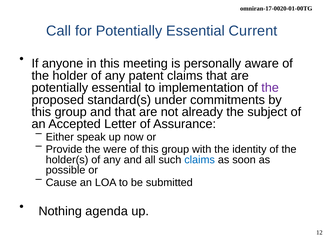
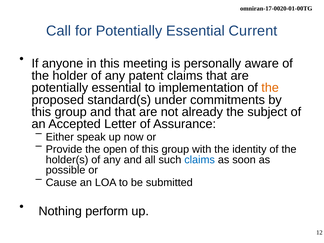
the colour: purple -> orange (270, 88)
were: were -> open (115, 149)
agenda: agenda -> perform (107, 211)
